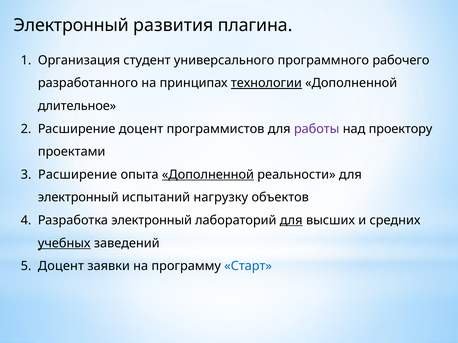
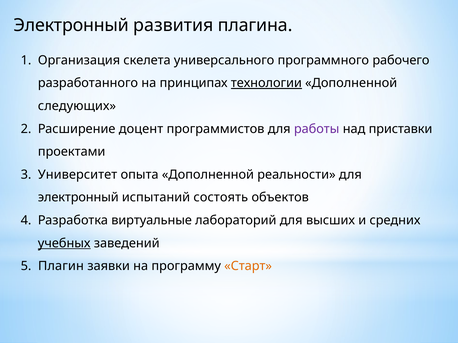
студент: студент -> скелета (147, 60)
длительное: длительное -> следующих (77, 106)
проектору: проектору -> приставки (401, 129)
Расширение: Расширение -> Университет (78, 175)
Дополненной underline: present -> none (208, 175)
нагрузку: нагрузку -> состоять (221, 198)
Разработка электронный: электронный -> виртуальные (152, 221)
для underline: present -> none (291, 221)
Доцент: Доцент -> Плагин (61, 266)
Старт colour: blue -> orange (248, 266)
